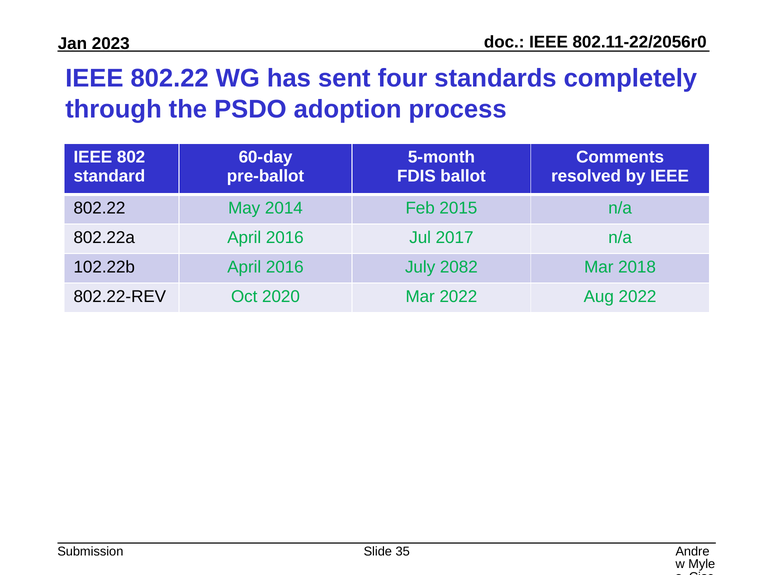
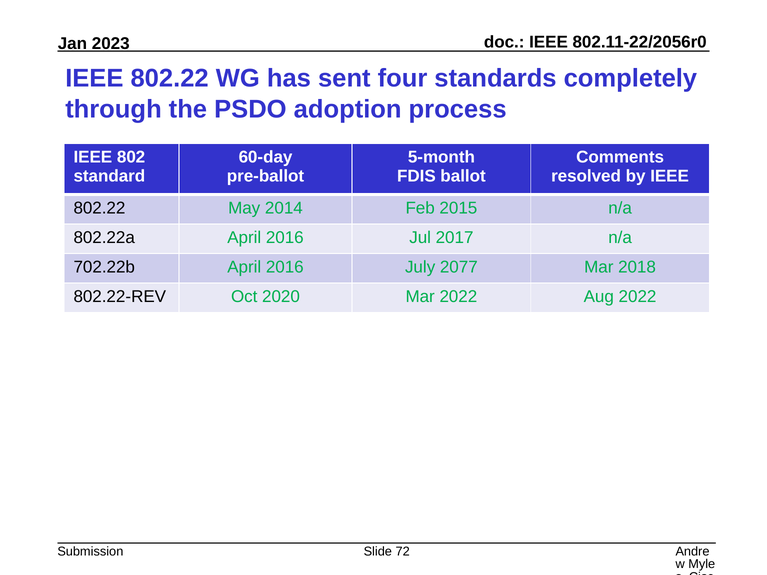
102.22b: 102.22b -> 702.22b (104, 267)
2082: 2082 -> 2077 (459, 267)
35: 35 -> 72 (403, 552)
